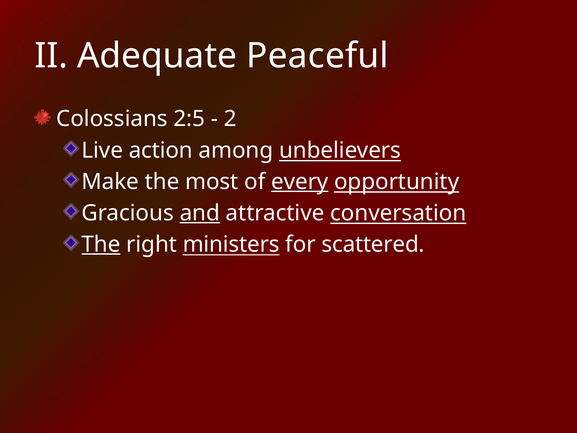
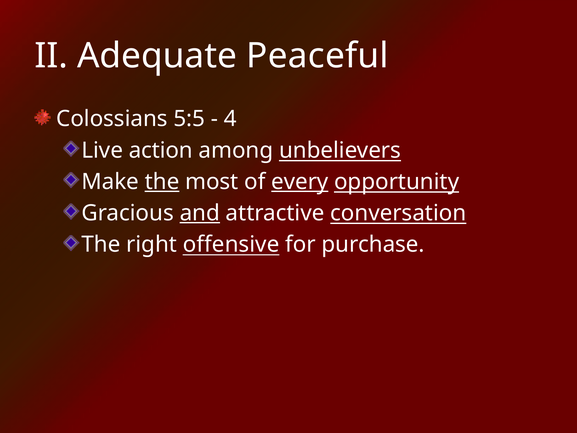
2:5: 2:5 -> 5:5 (189, 119)
2: 2 -> 4 (230, 119)
the underline: none -> present (162, 182)
The underline: present -> none (101, 244)
ministers: ministers -> offensive (231, 244)
scattered: scattered -> purchase (373, 244)
